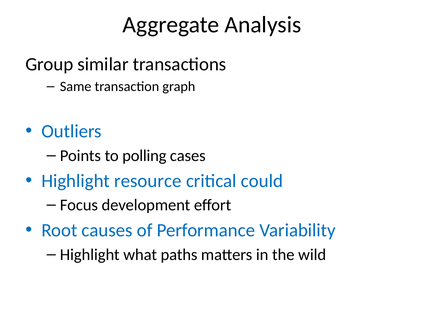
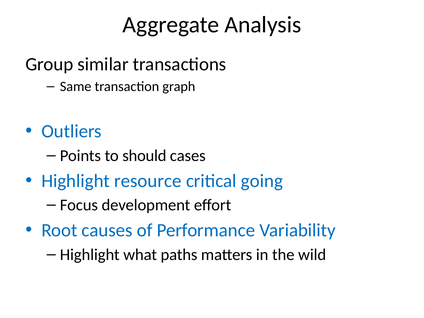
polling: polling -> should (144, 156)
could: could -> going (262, 181)
